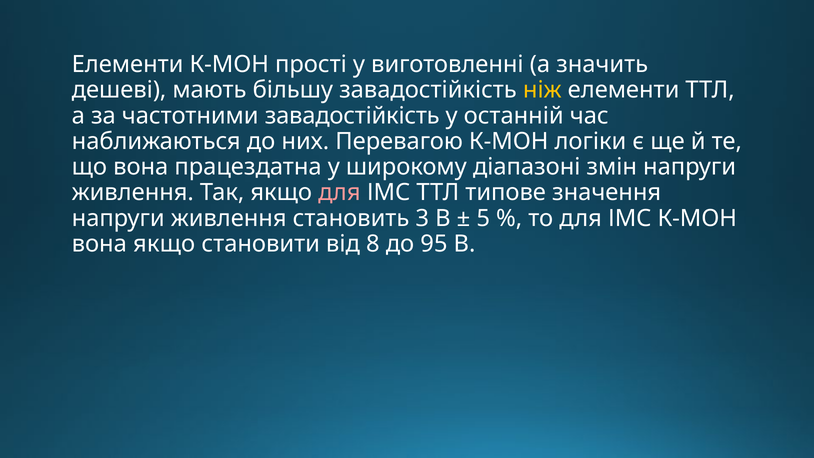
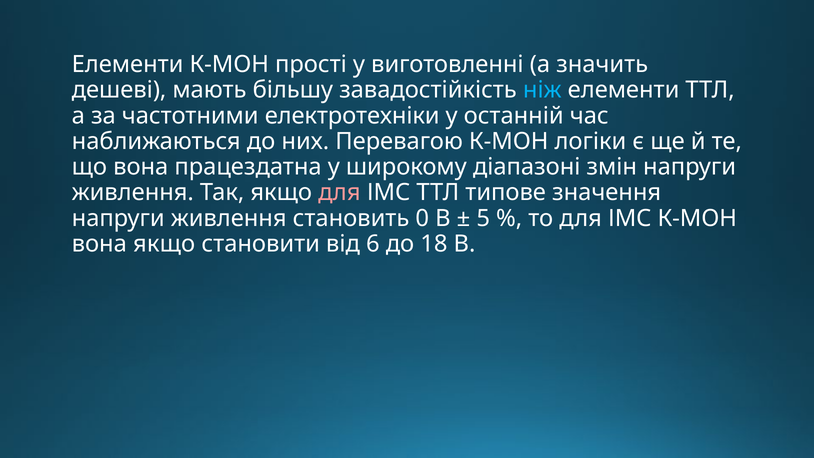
ніж colour: yellow -> light blue (542, 90)
частотними завадостійкість: завадостійкість -> електротехніки (352, 116)
3: 3 -> 0 (422, 218)
8: 8 -> 6 (373, 244)
95: 95 -> 18 (434, 244)
